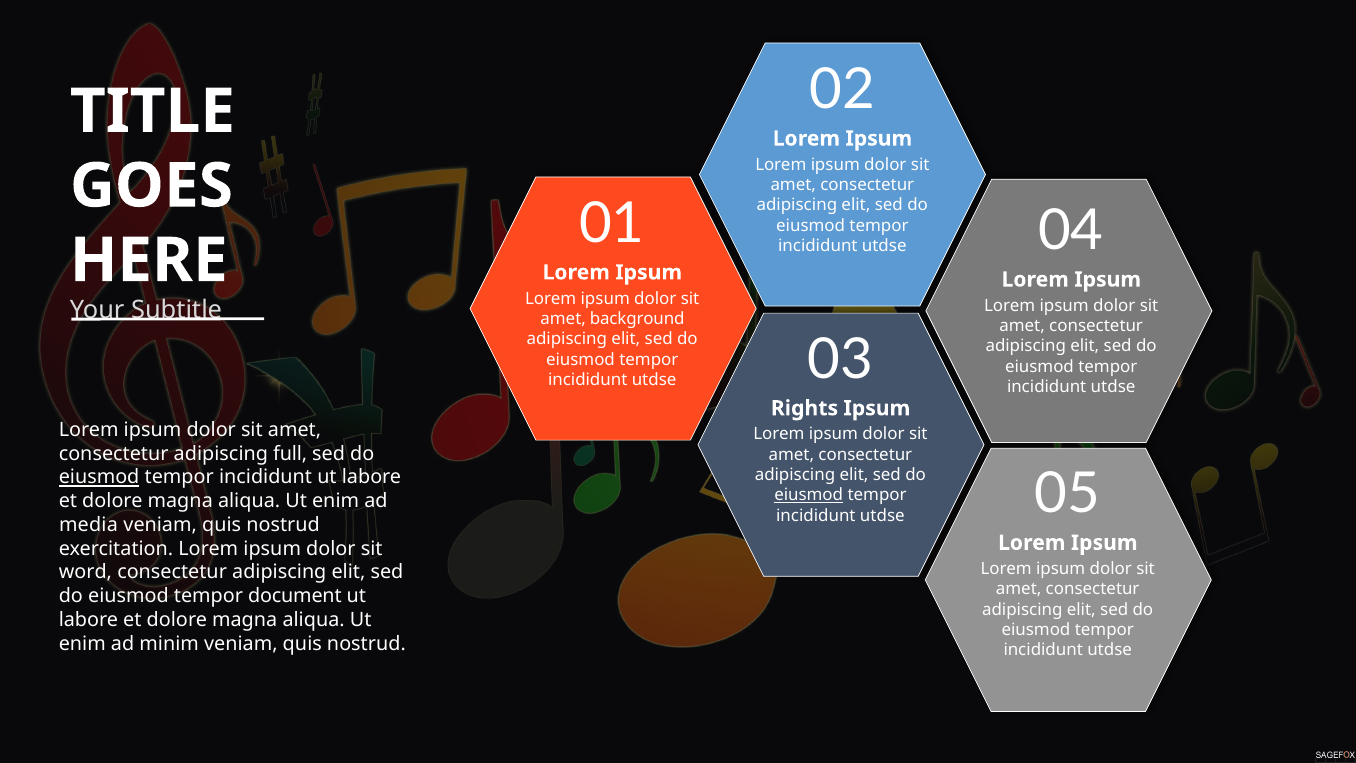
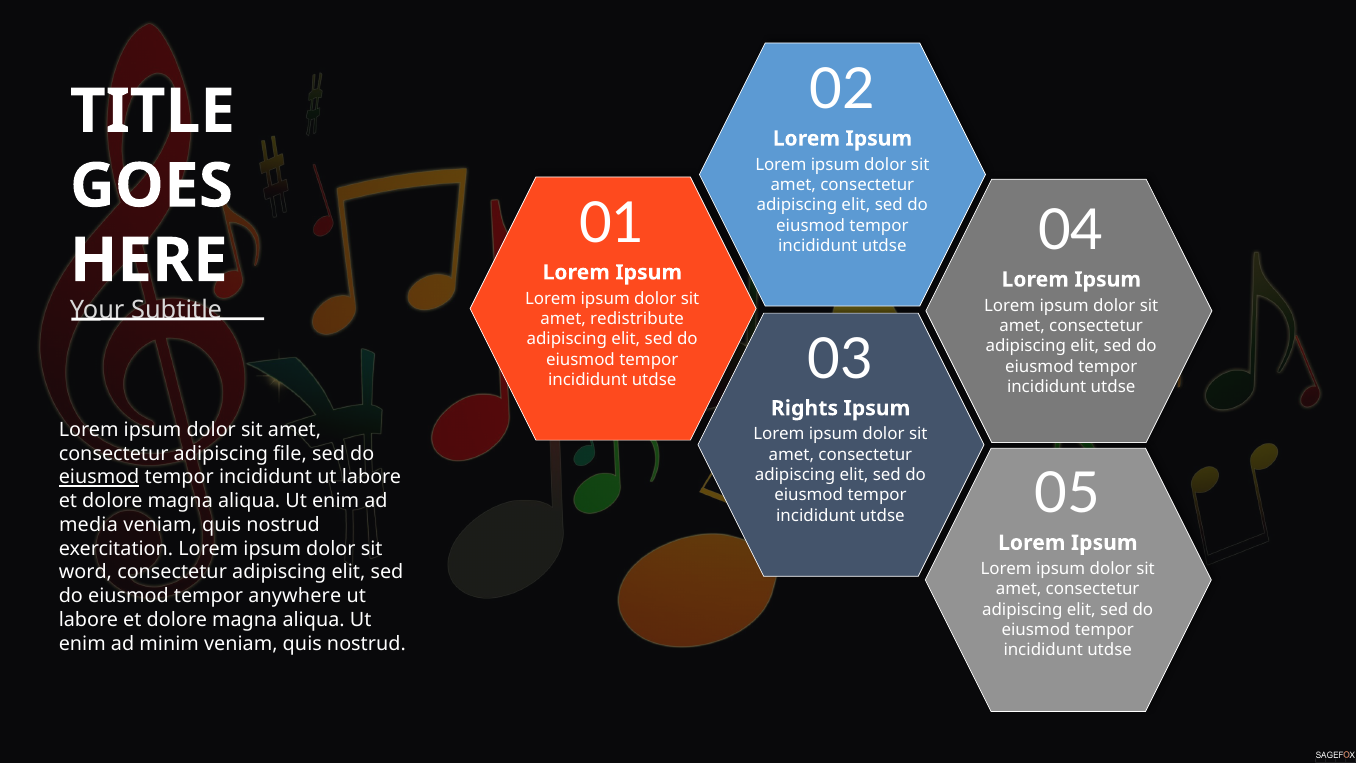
background: background -> redistribute (637, 319)
full: full -> file (290, 454)
eiusmod underline: present -> none (809, 495)
document: document -> anywhere (295, 596)
